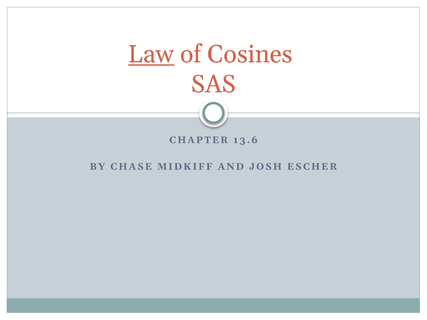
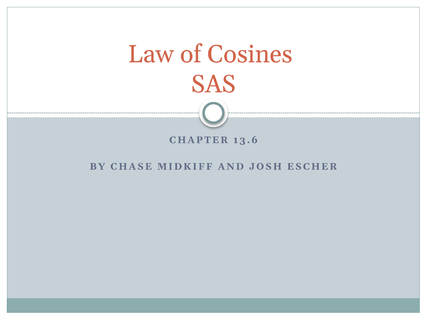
Law underline: present -> none (151, 54)
